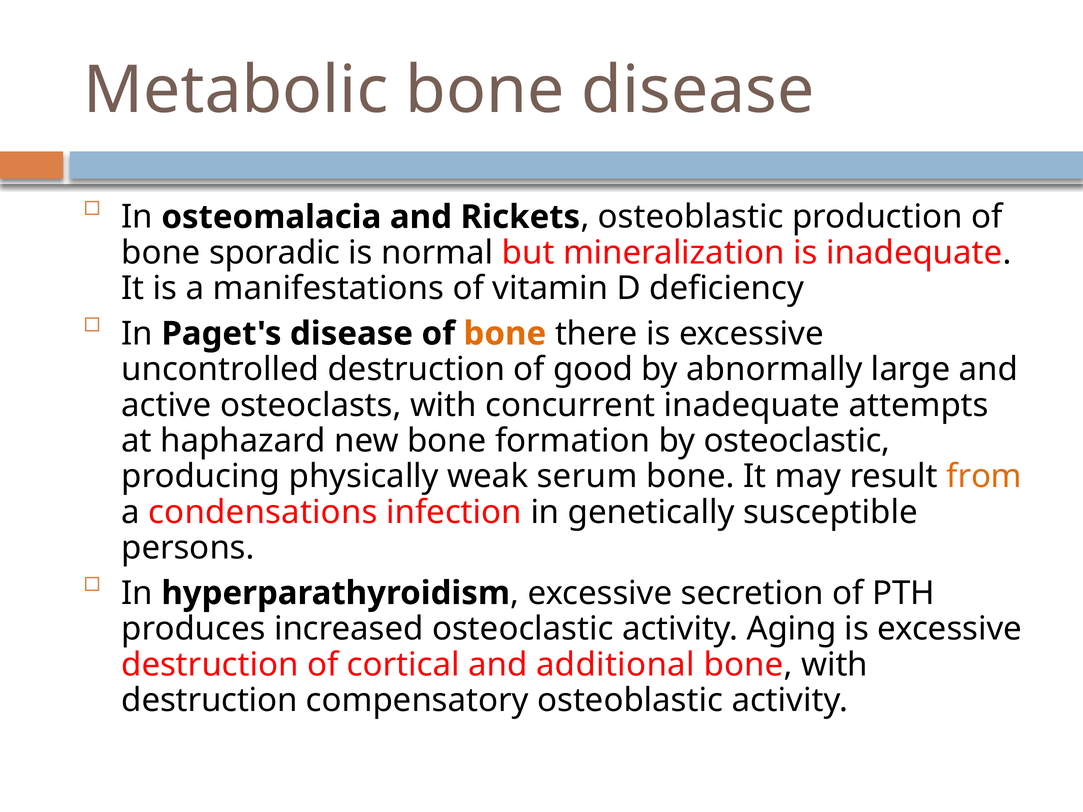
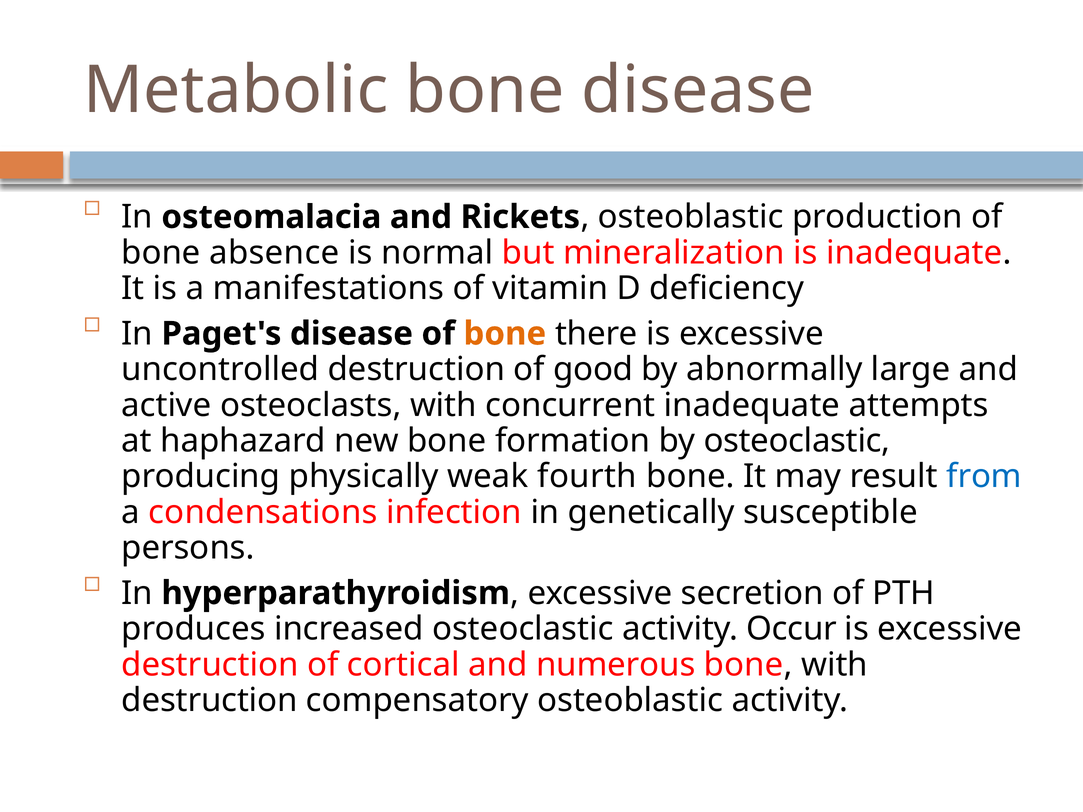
sporadic: sporadic -> absence (274, 253)
serum: serum -> fourth (587, 477)
from colour: orange -> blue (984, 477)
Aging: Aging -> Occur (792, 629)
additional: additional -> numerous (616, 665)
